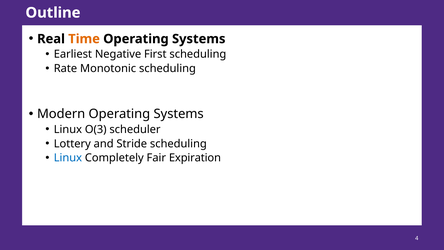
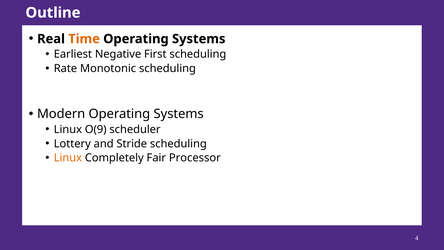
O(3: O(3 -> O(9 (96, 129)
Linux colour: blue -> orange (68, 158)
Expiration: Expiration -> Processor (195, 158)
